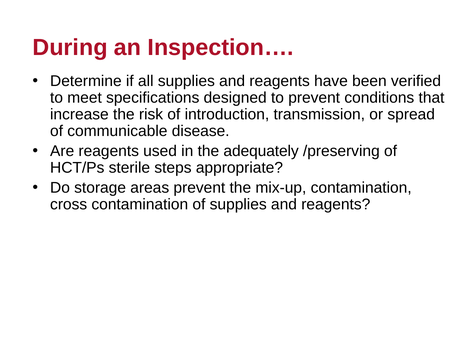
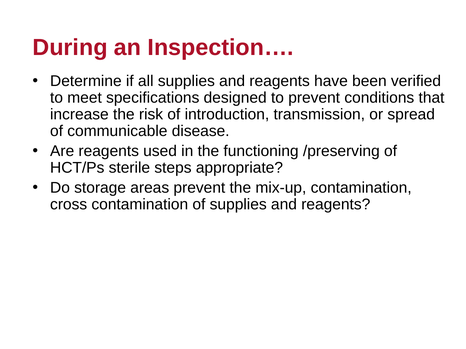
adequately: adequately -> functioning (261, 151)
